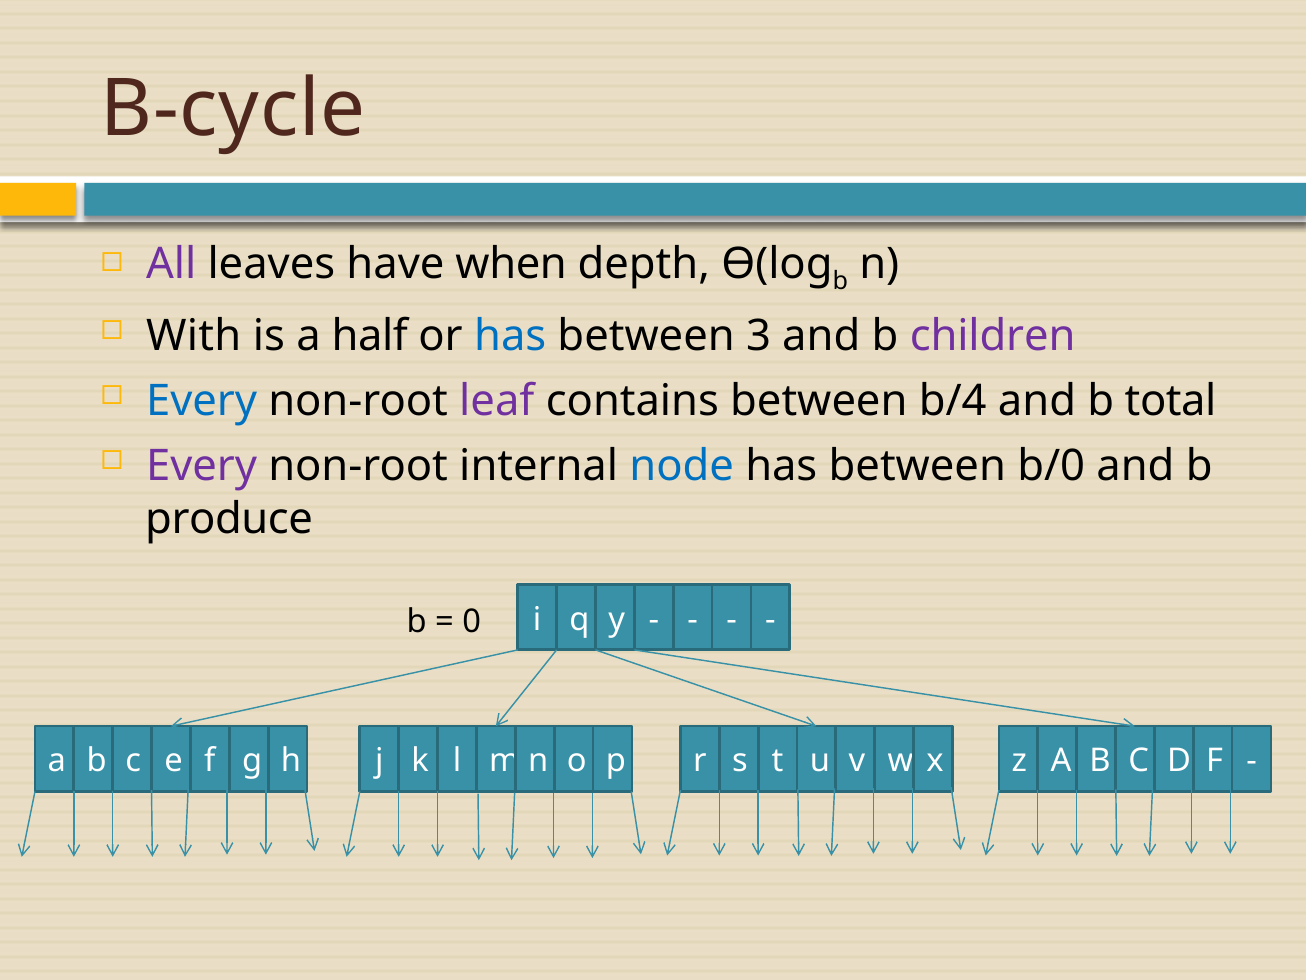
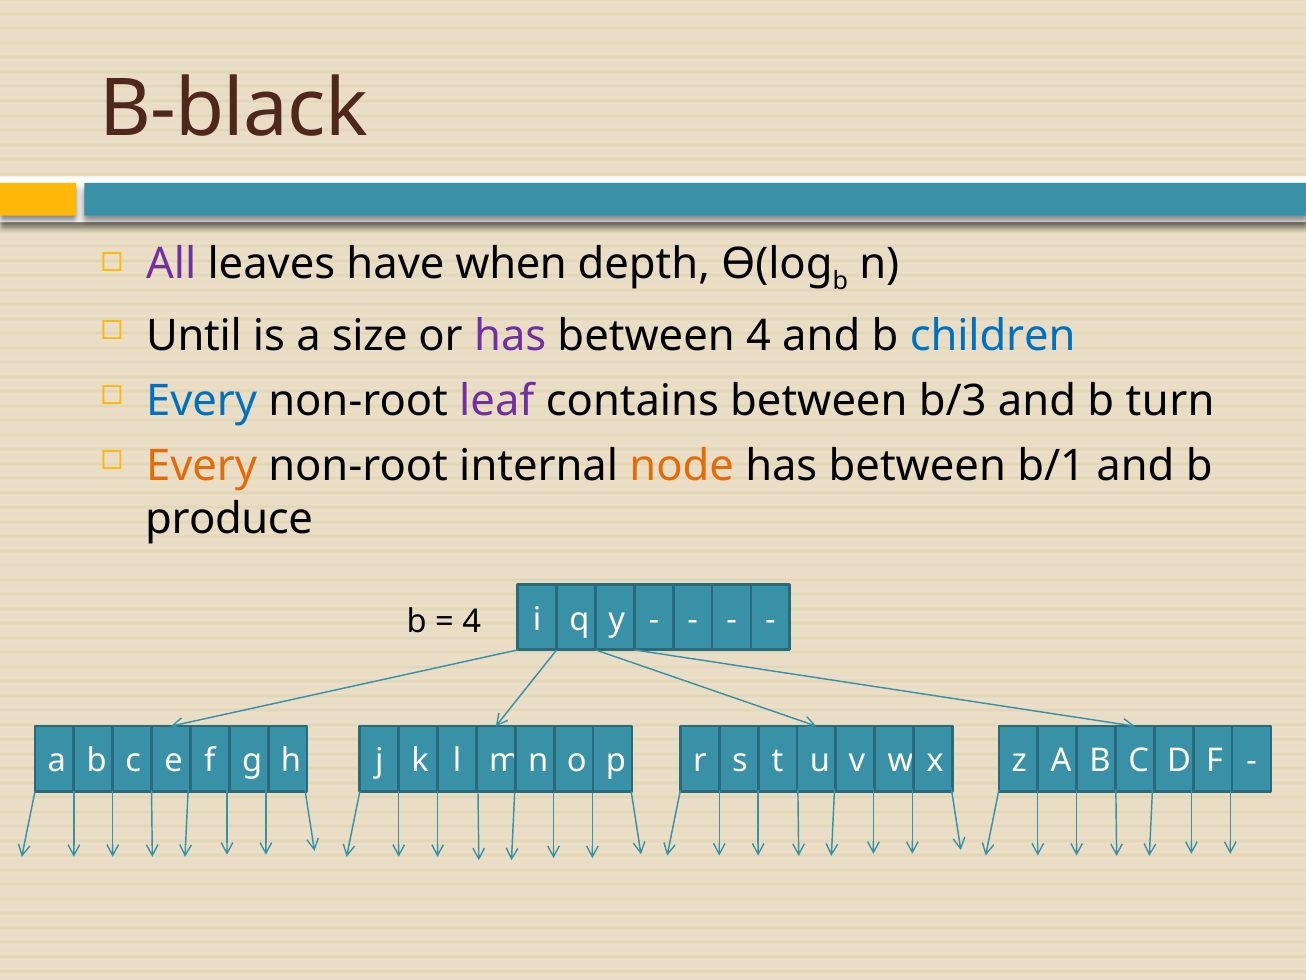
B-cycle: B-cycle -> B-black (234, 109)
With: With -> Until (194, 336)
half: half -> size (370, 336)
has colour: blue -> purple (510, 336)
between 3: 3 -> 4 (759, 336)
children colour: purple -> blue (993, 336)
b/4: b/4 -> b/3 (953, 401)
total: total -> turn (1170, 401)
Every colour: purple -> orange (202, 466)
node colour: blue -> orange (682, 466)
b/0: b/0 -> b/1 (1051, 466)
0: 0 -> 4 (472, 621)
